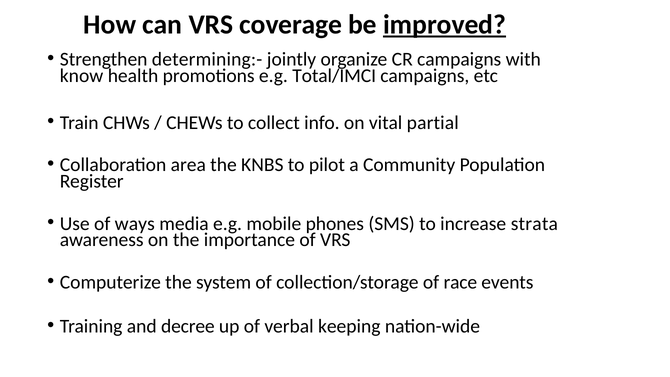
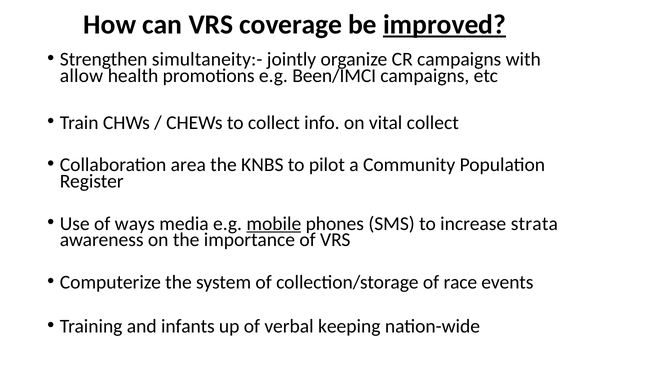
determining:-: determining:- -> simultaneity:- (207, 59)
know: know -> allow (82, 76)
Total/IMCI: Total/IMCI -> Been/IMCI (334, 76)
vital partial: partial -> collect (433, 123)
mobile underline: none -> present (274, 223)
decree: decree -> infants (188, 326)
